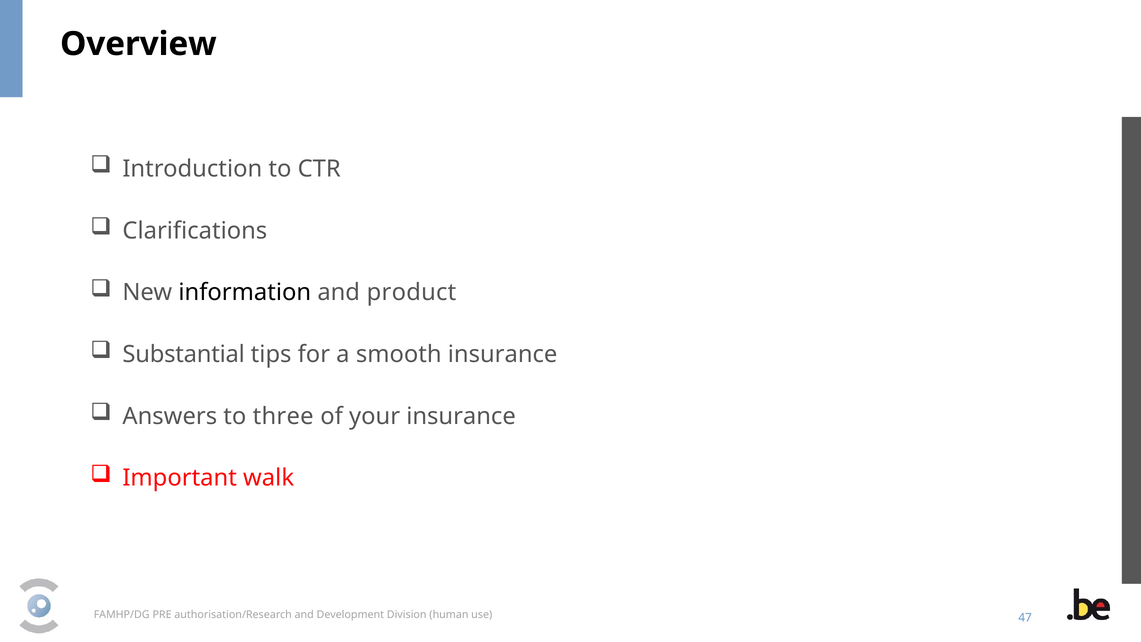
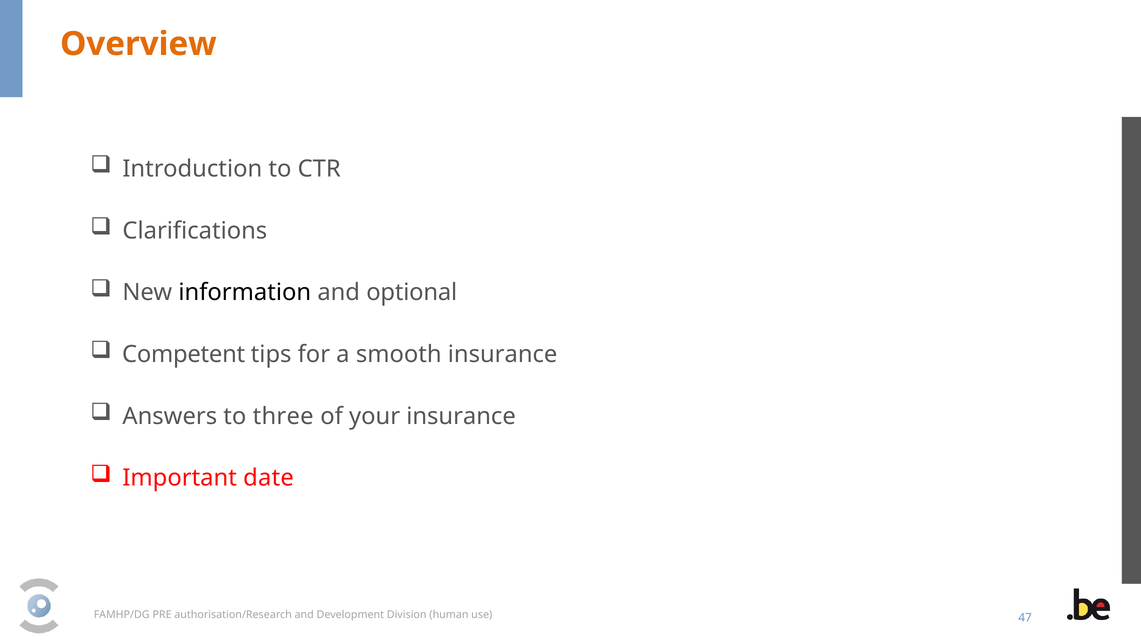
Overview colour: black -> orange (138, 44)
product: product -> optional (412, 293)
Substantial: Substantial -> Competent (184, 354)
walk: walk -> date (269, 478)
